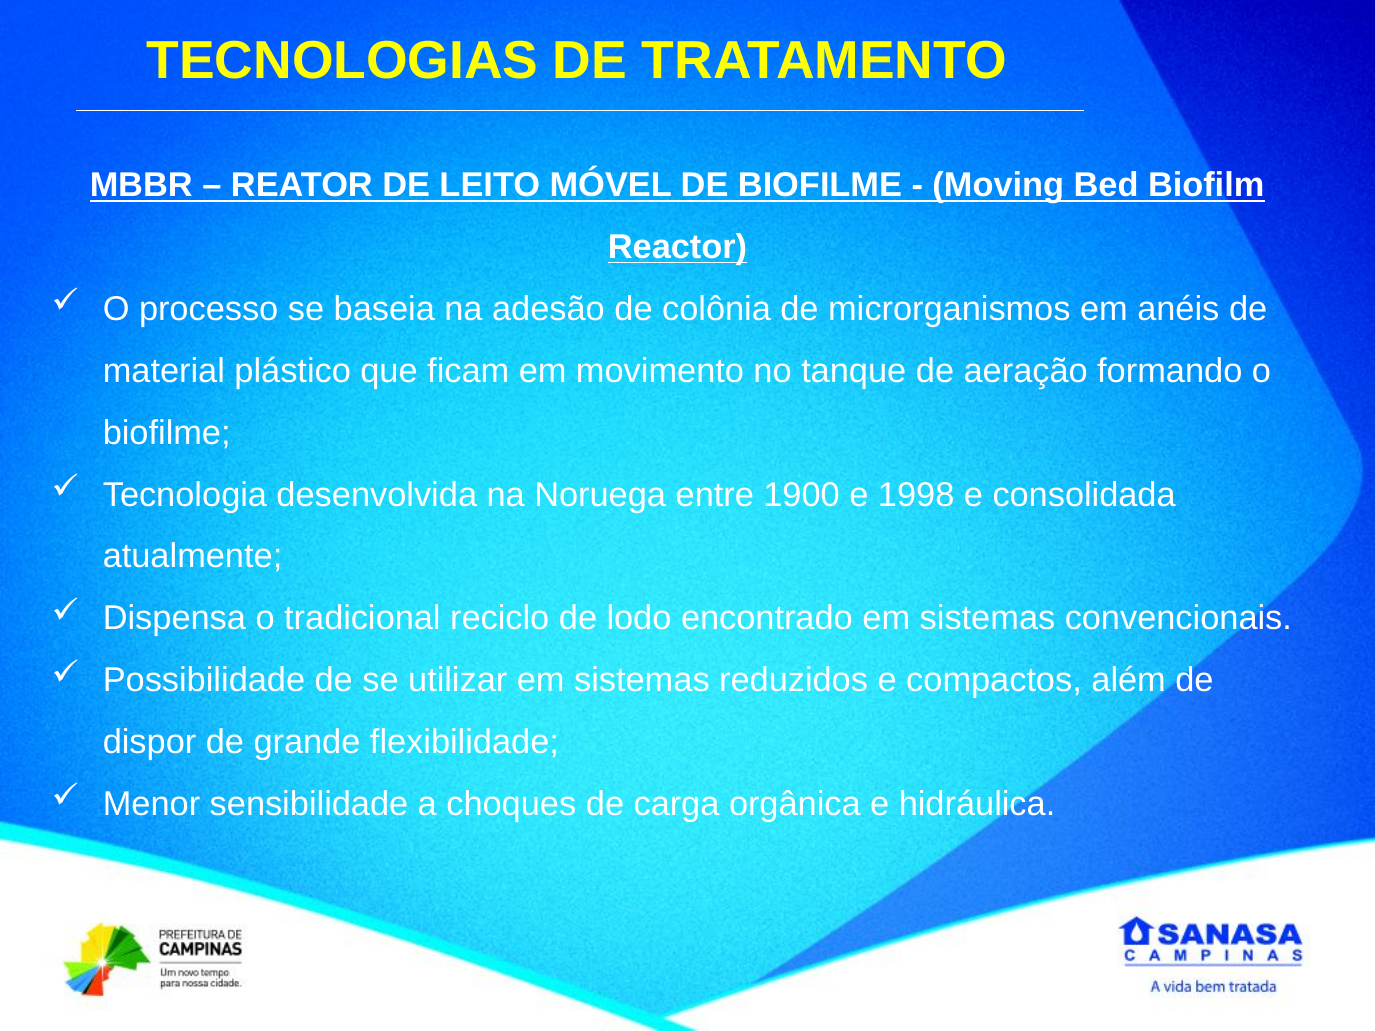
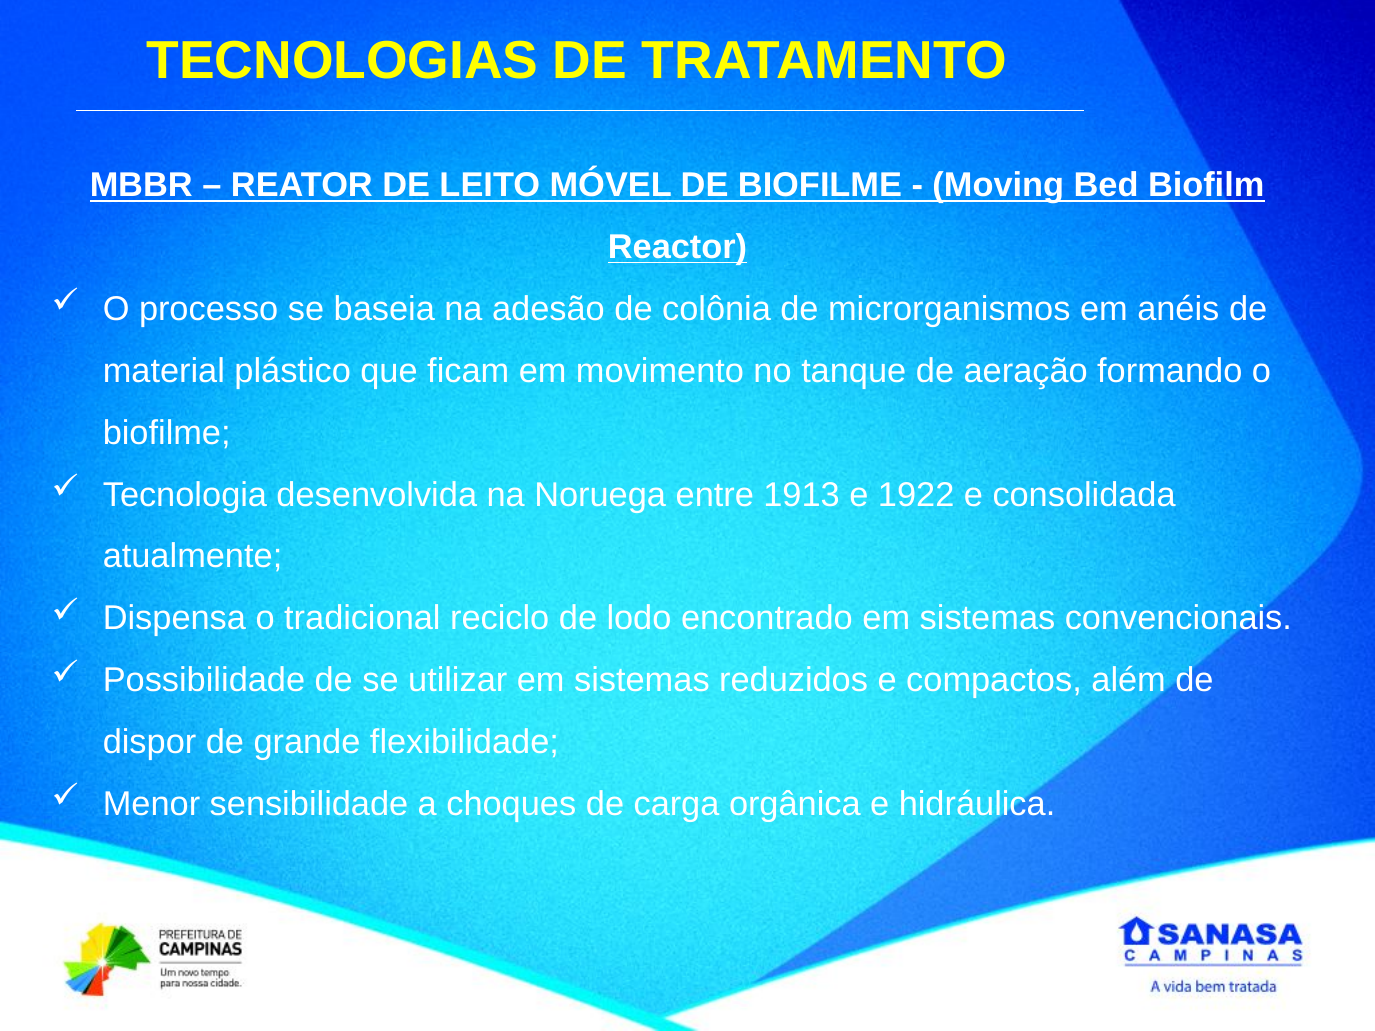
1900: 1900 -> 1913 (802, 495)
1998: 1998 -> 1922 (916, 495)
